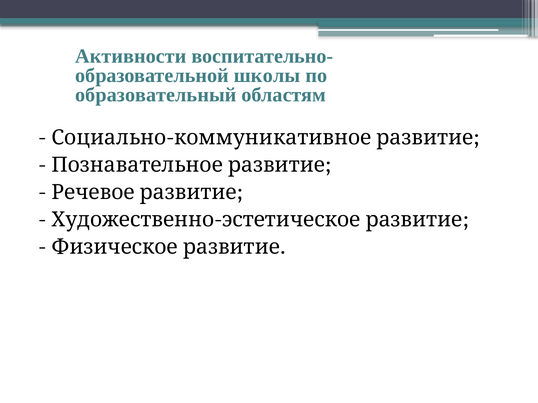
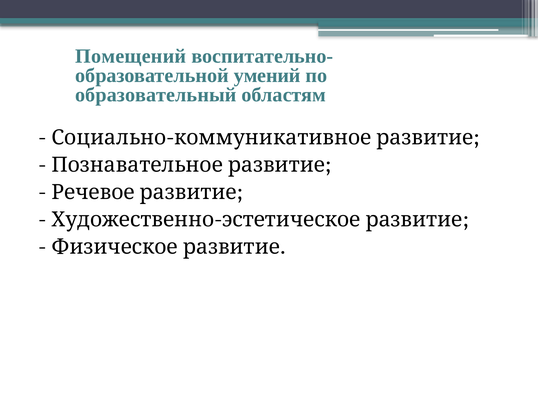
Активности: Активности -> Помещений (131, 56)
школы: школы -> умений (267, 76)
